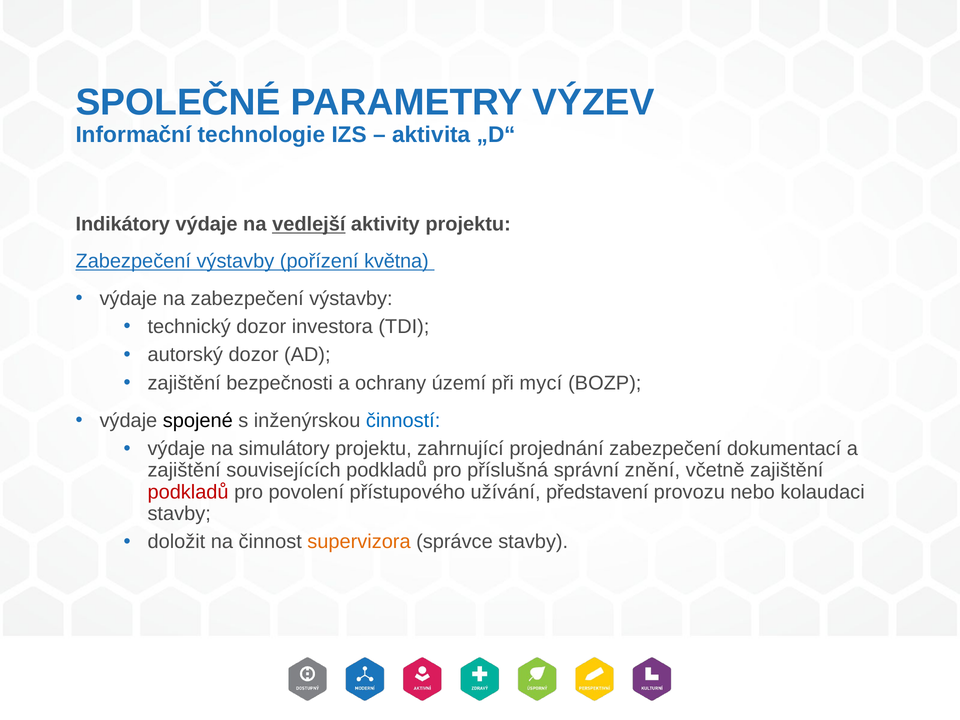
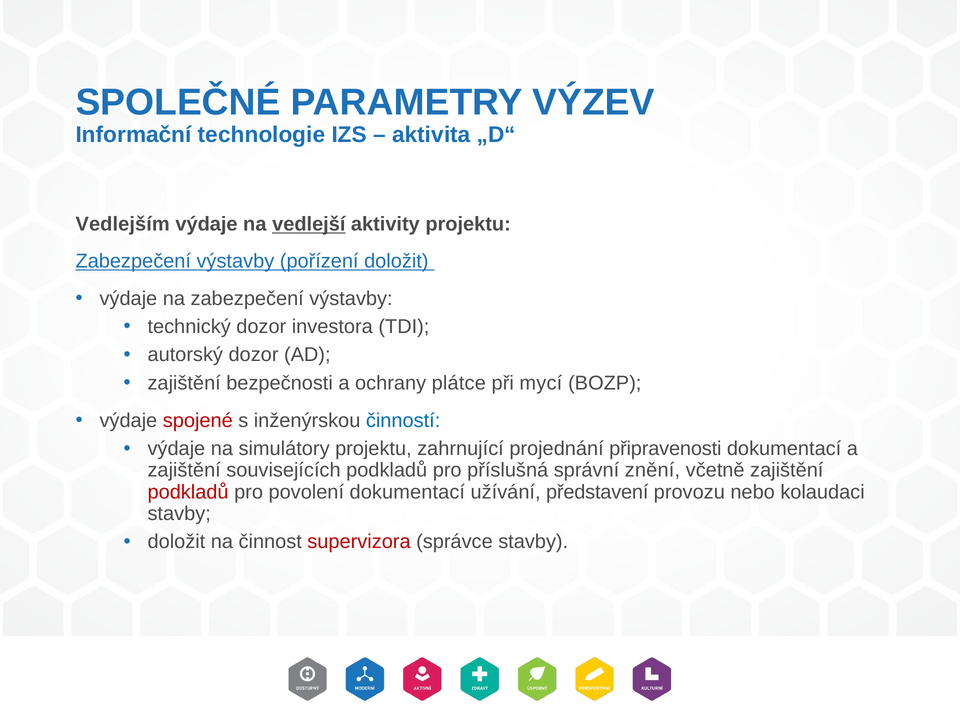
Indikátory: Indikátory -> Vedlejším (123, 224)
pořízení května: května -> doložit (396, 261)
území: území -> plátce (459, 383)
spojené colour: black -> red (198, 421)
projednání zabezpečení: zabezpečení -> připravenosti (665, 449)
povolení přístupového: přístupového -> dokumentací (407, 492)
supervizora colour: orange -> red (359, 542)
